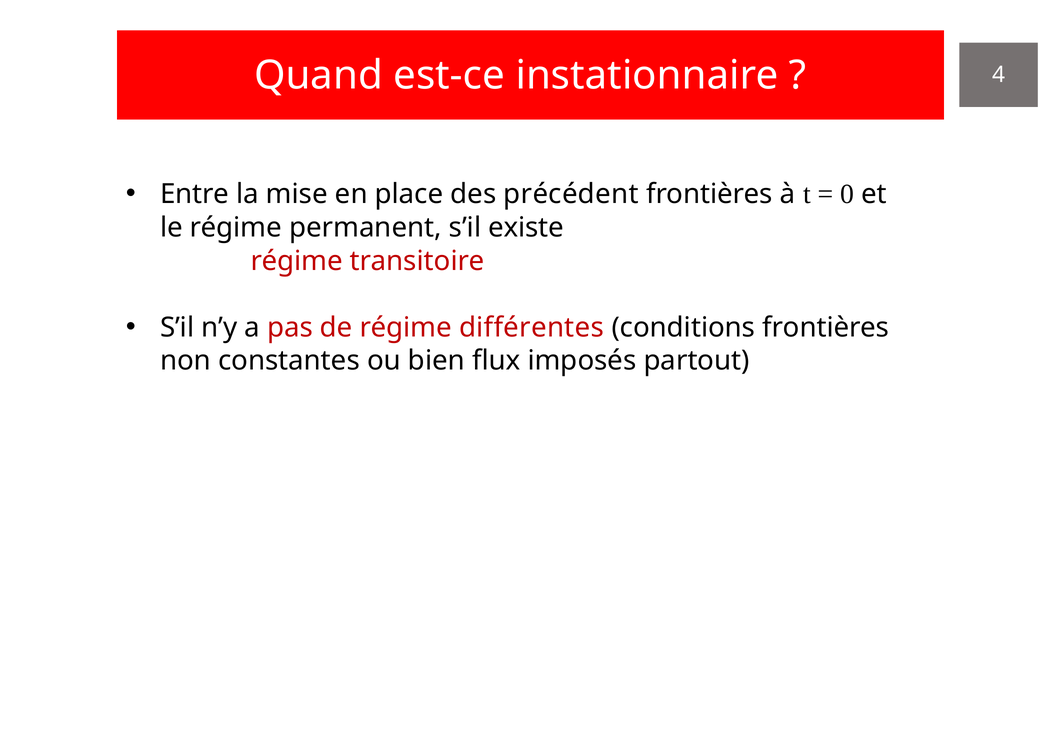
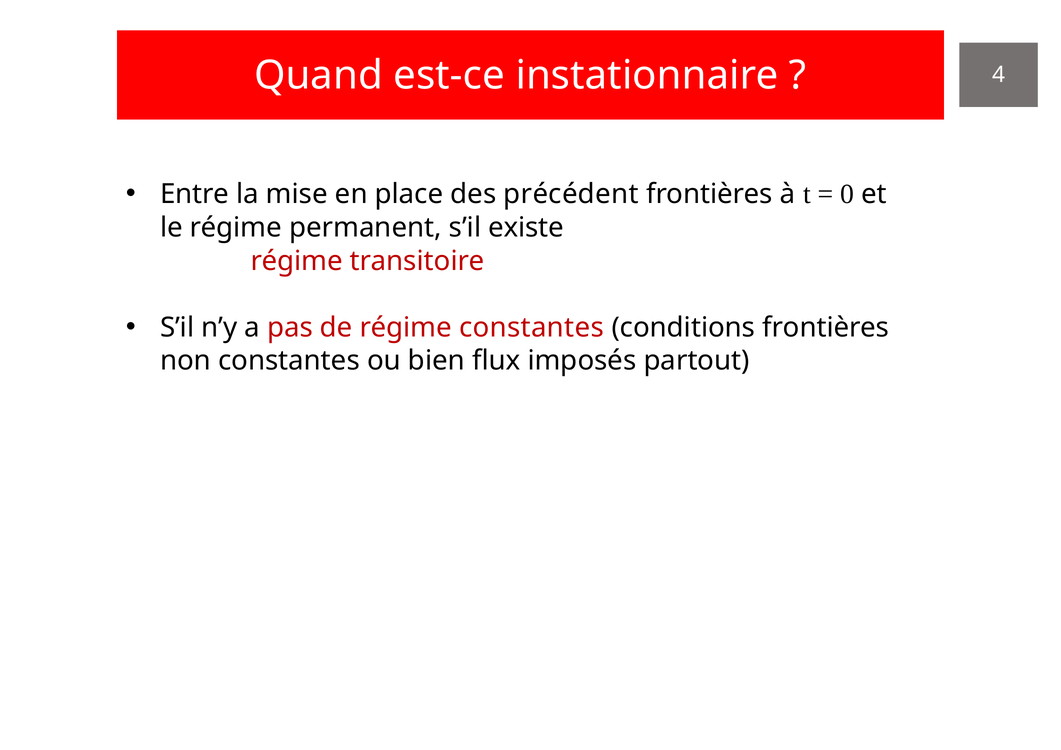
régime différentes: différentes -> constantes (532, 327)
